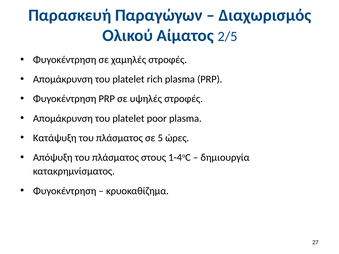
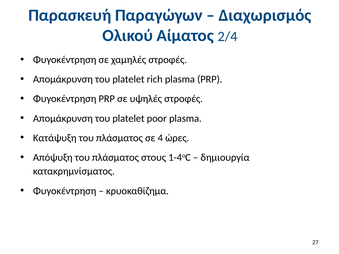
2/5: 2/5 -> 2/4 (228, 37)
5: 5 -> 4 (160, 138)
